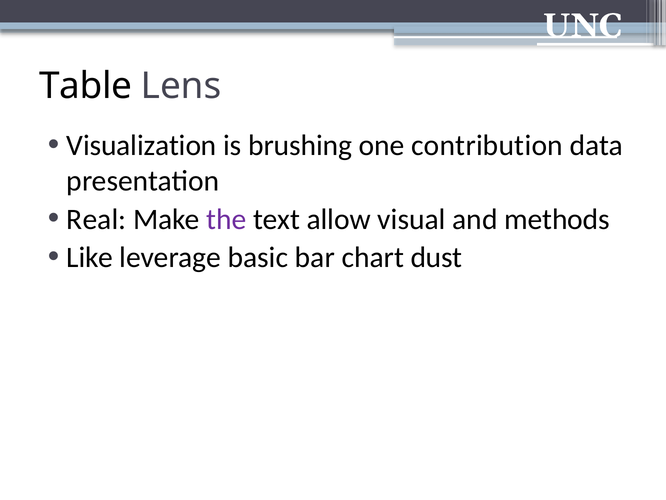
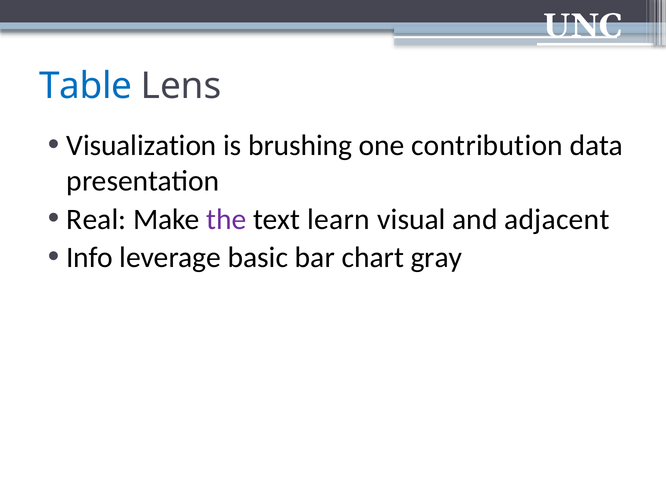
Table colour: black -> blue (86, 86)
allow: allow -> learn (339, 219)
methods: methods -> adjacent (557, 219)
Like: Like -> Info (90, 257)
dust: dust -> gray (436, 257)
